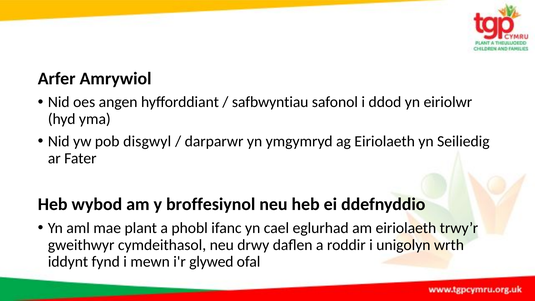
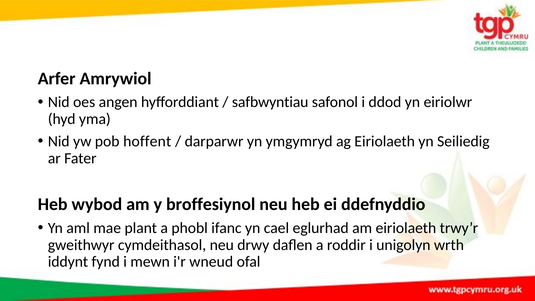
disgwyl: disgwyl -> hoffent (147, 141)
glywed: glywed -> wneud (211, 262)
